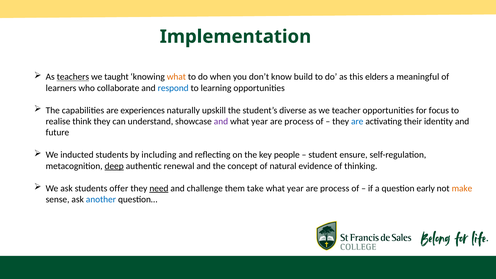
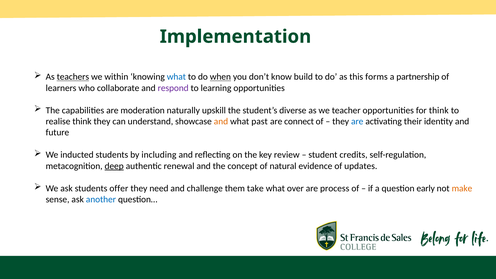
taught: taught -> within (116, 77)
what colour: orange -> blue (176, 77)
when underline: none -> present (220, 77)
elders: elders -> forms (376, 77)
meaningful: meaningful -> partnership (418, 77)
respond colour: blue -> purple (173, 88)
experiences: experiences -> moderation (143, 110)
for focus: focus -> think (439, 110)
and colour: purple -> orange (221, 121)
year: year -> past (260, 121)
process: process -> connect (299, 121)
people: people -> review (287, 155)
ensure: ensure -> credits (354, 155)
thinking: thinking -> updates (361, 166)
need underline: present -> none (159, 188)
year: year -> over (295, 188)
